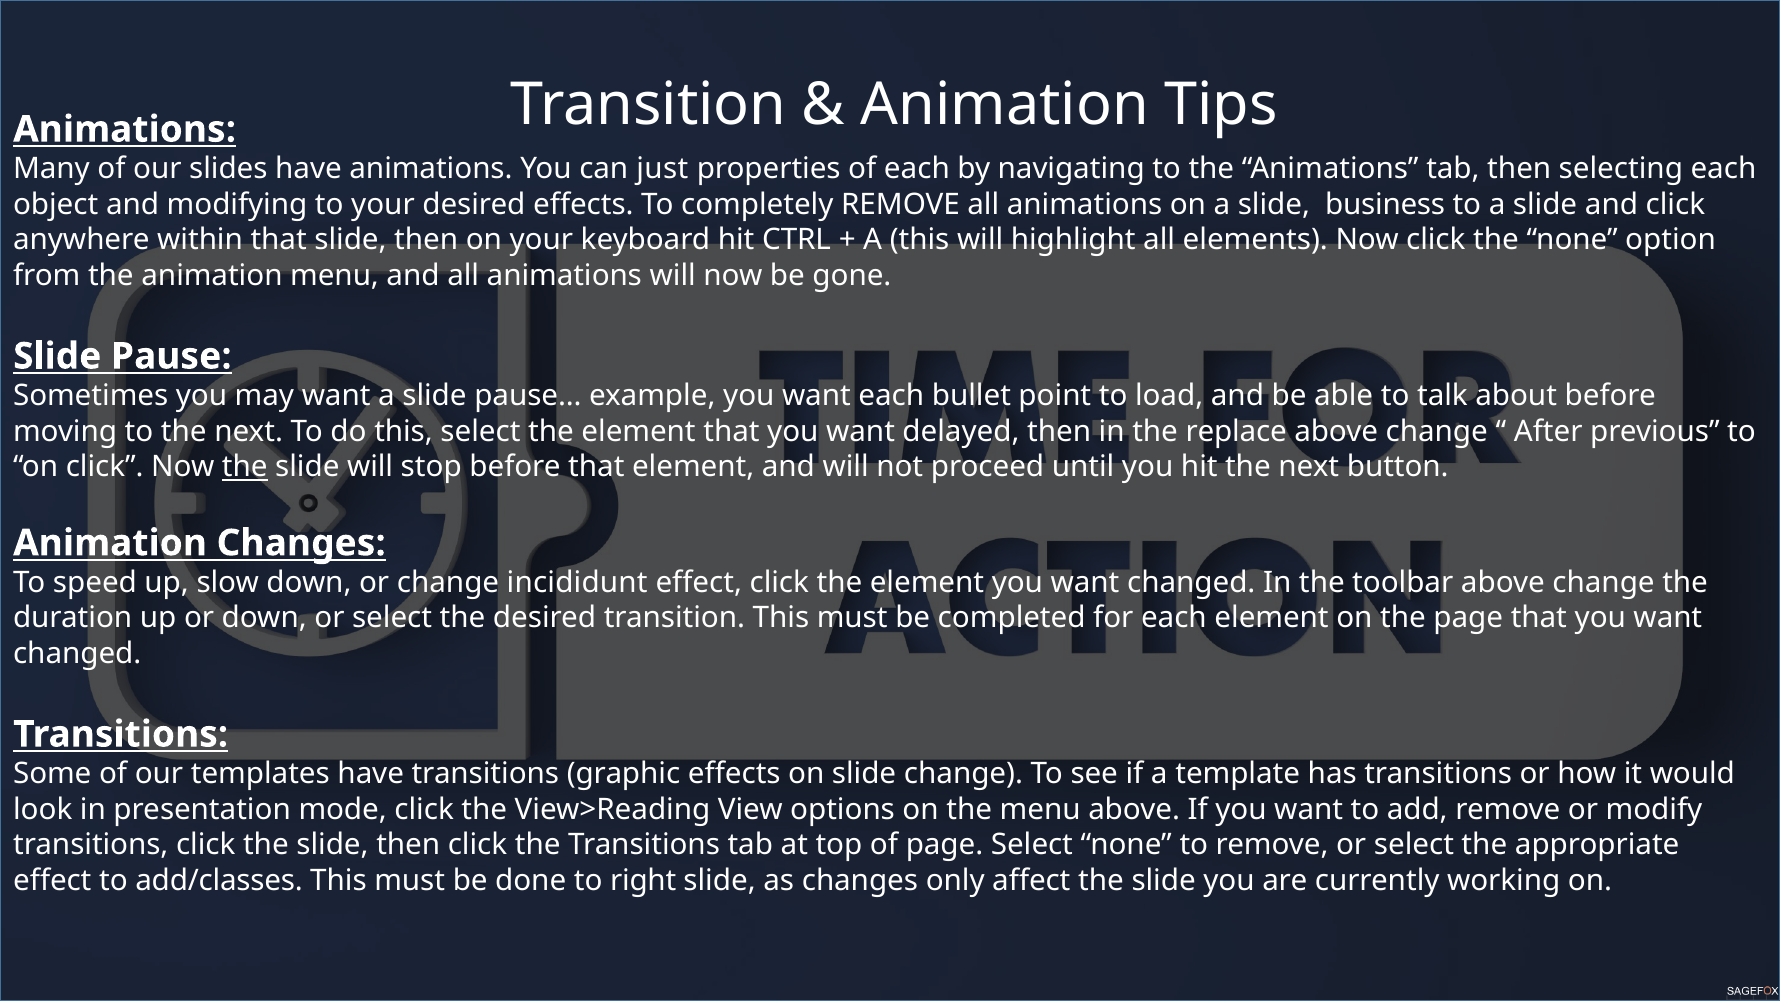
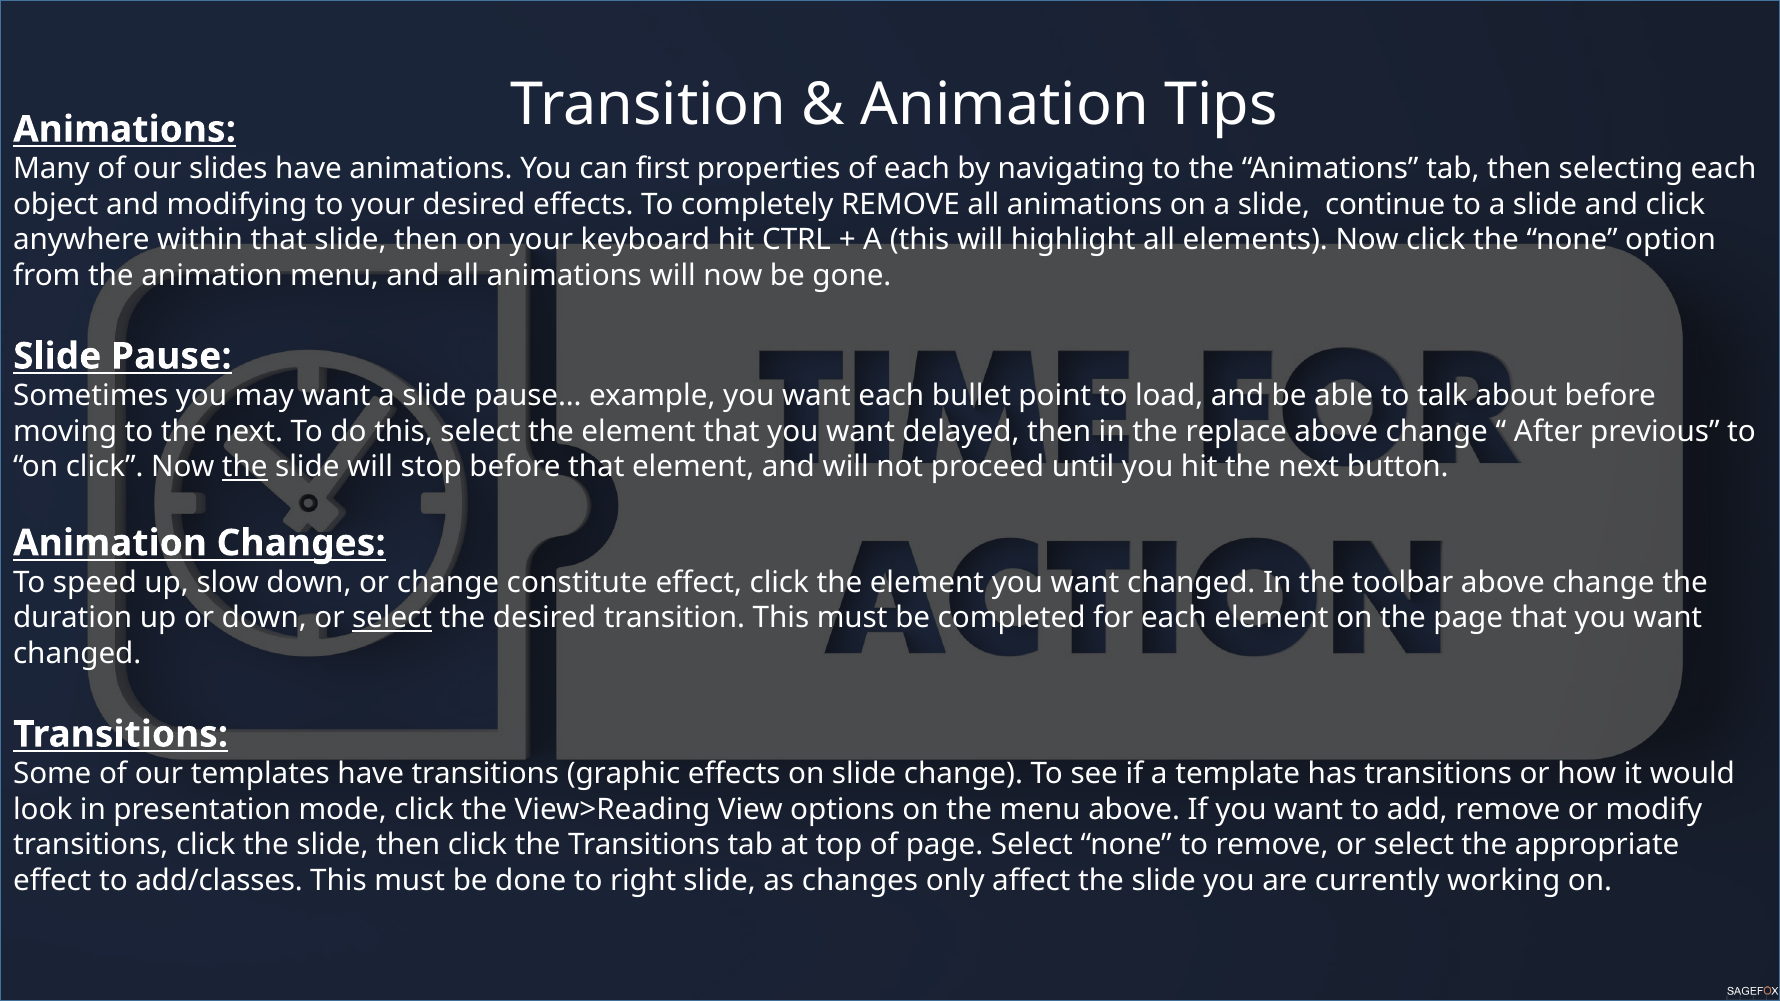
just: just -> first (663, 169)
business: business -> continue (1385, 205)
incididunt: incididunt -> constitute (577, 583)
select underline: none -> present (392, 618)
